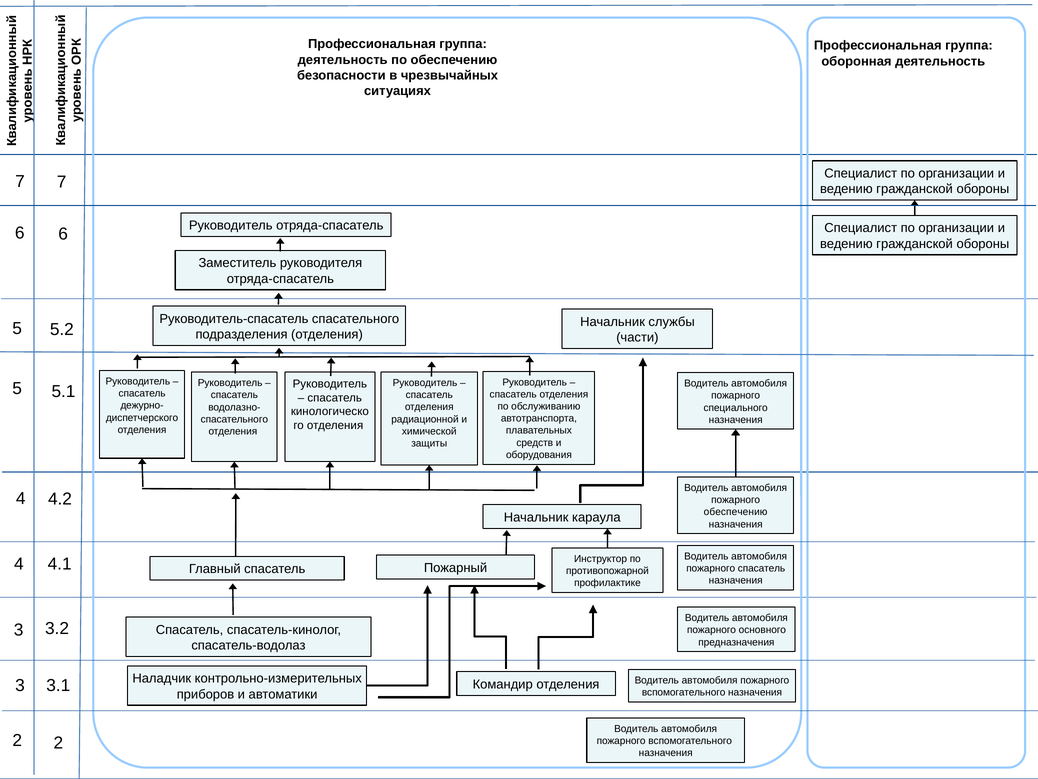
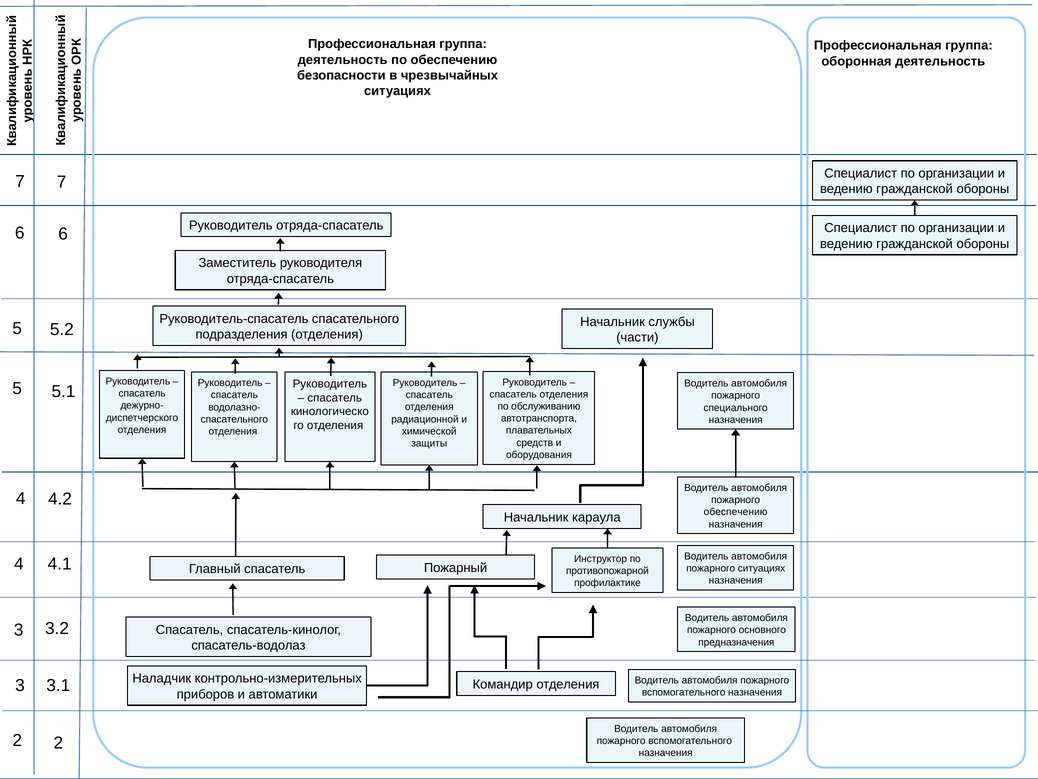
пожарного спасатель: спасатель -> ситуациях (762, 568)
